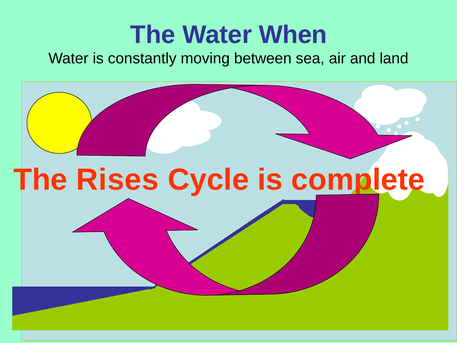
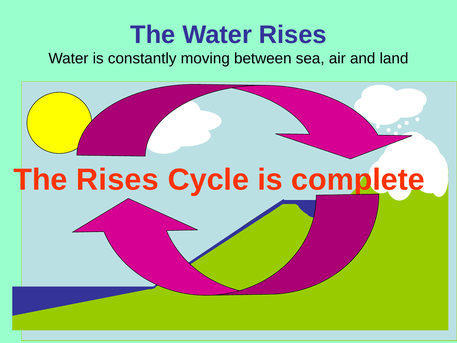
Water When: When -> Rises (293, 35)
